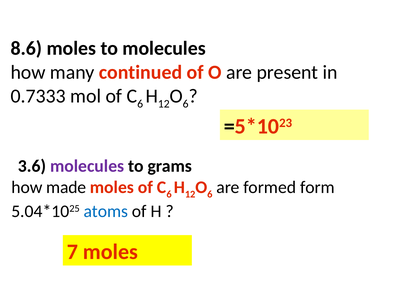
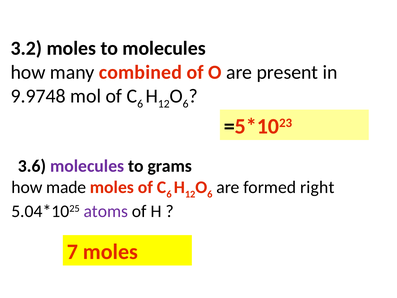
8.6: 8.6 -> 3.2 (26, 48)
continued: continued -> combined (140, 72)
0.7333: 0.7333 -> 9.9748 (38, 96)
form: form -> right (317, 187)
atoms colour: blue -> purple (106, 211)
